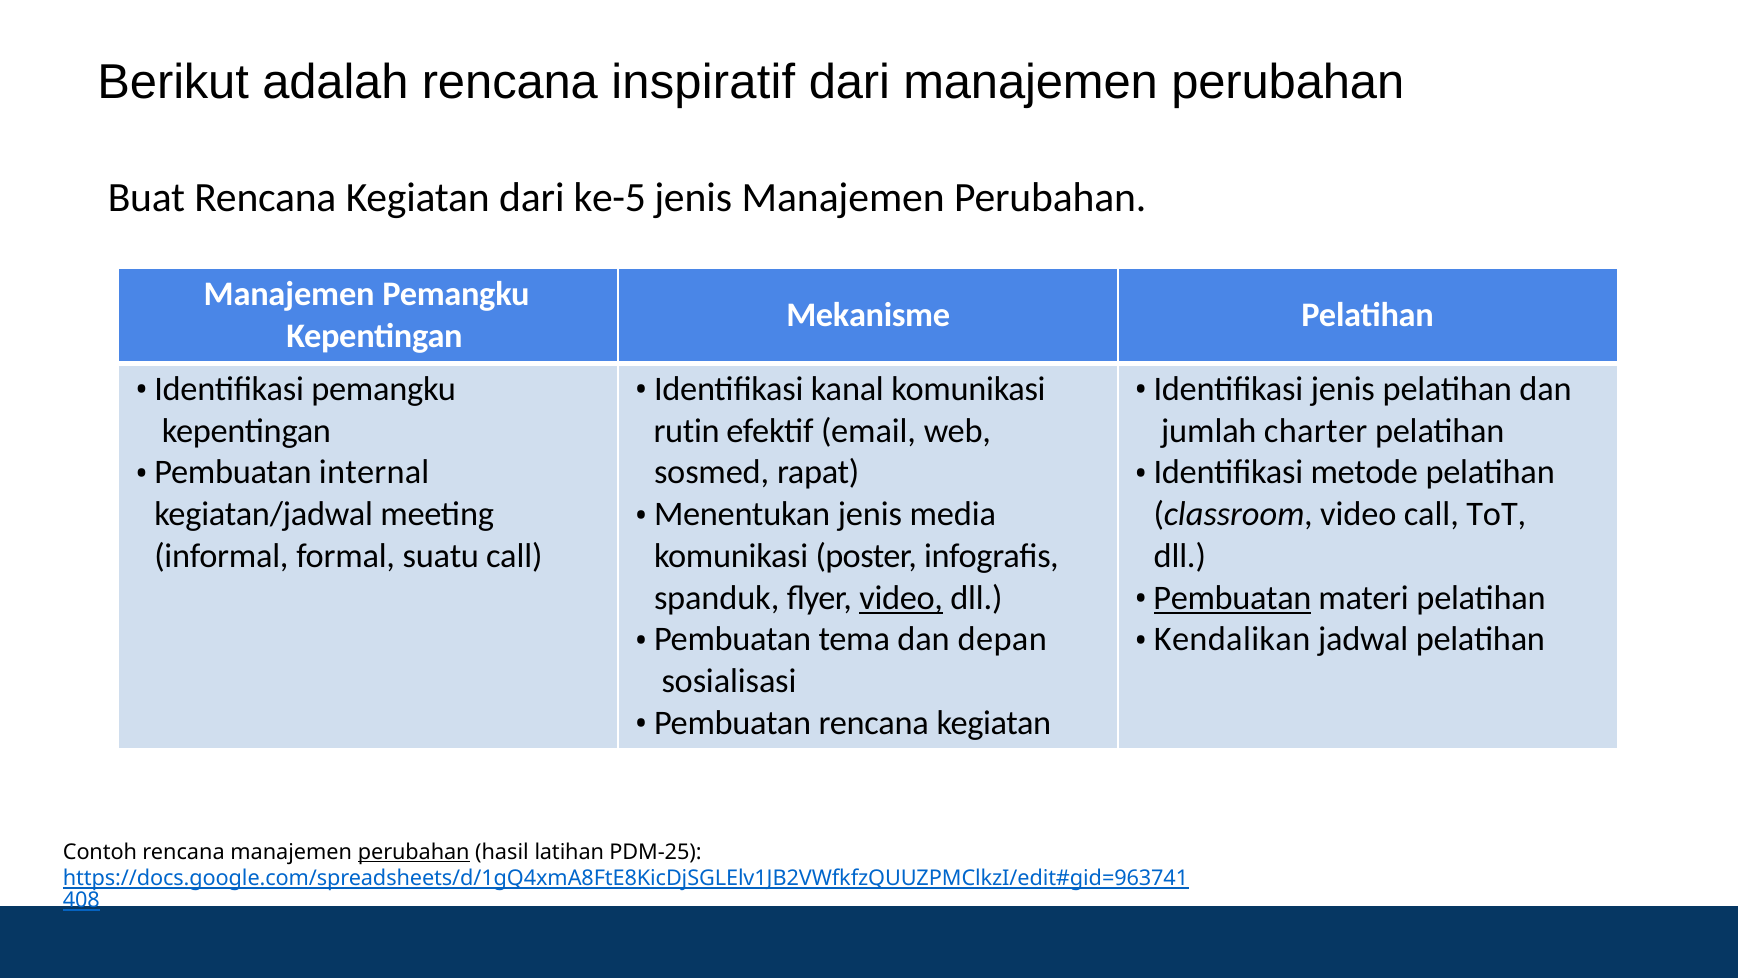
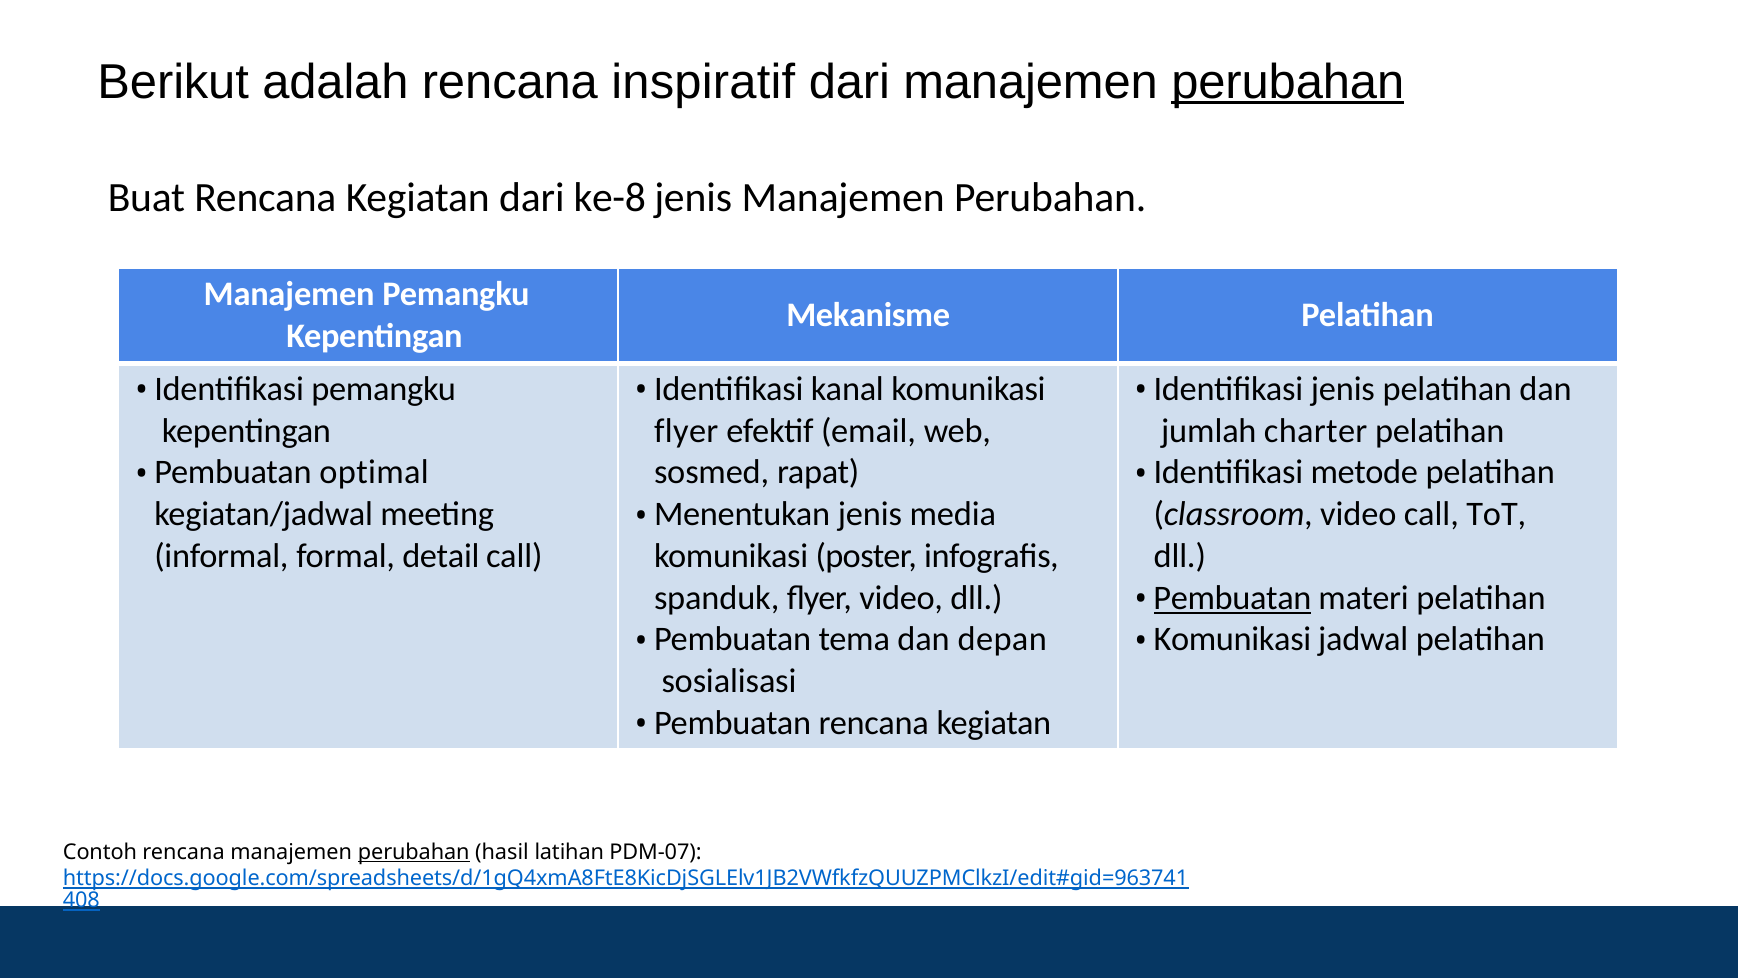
perubahan underline: none -> present (1288, 82)
ke-5: ke-5 -> ke-8 (610, 197)
rutin: rutin -> flyer (686, 431)
internal: internal -> optimal (374, 472)
suatu: suatu -> detail (441, 556)
video underline: present -> none (901, 598)
Kendalikan: Kendalikan -> Komunikasi (1232, 639)
PDM-25: PDM-25 -> PDM-07 (656, 852)
